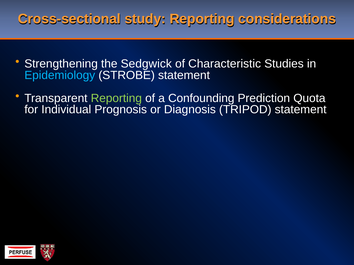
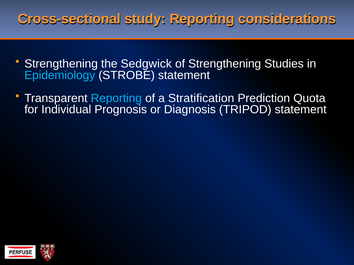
of Characteristic: Characteristic -> Strengthening (225, 64)
Reporting colour: light green -> light blue (116, 98)
Confounding: Confounding -> Stratification (201, 98)
